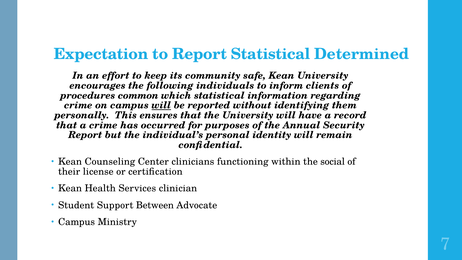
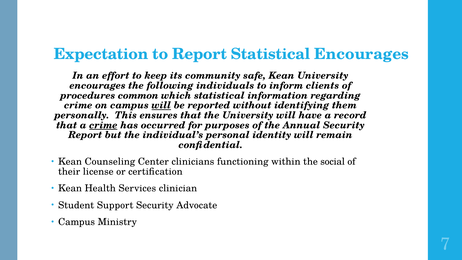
Statistical Determined: Determined -> Encourages (362, 54)
crime underline: none -> present (103, 125)
Support Between: Between -> Security (155, 205)
